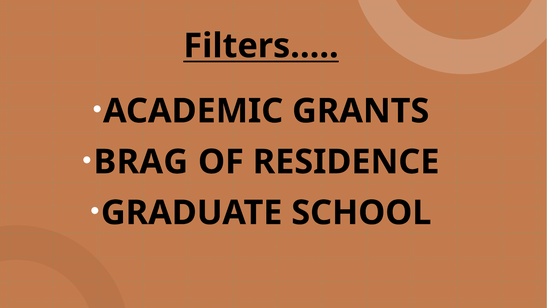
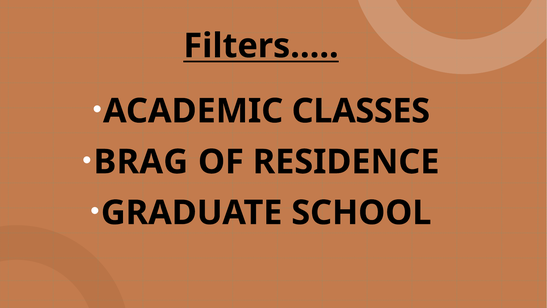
GRANTS: GRANTS -> CLASSES (361, 111)
